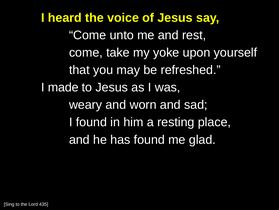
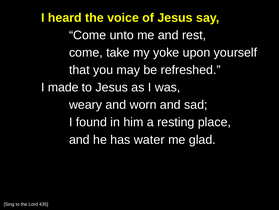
has found: found -> water (149, 139)
